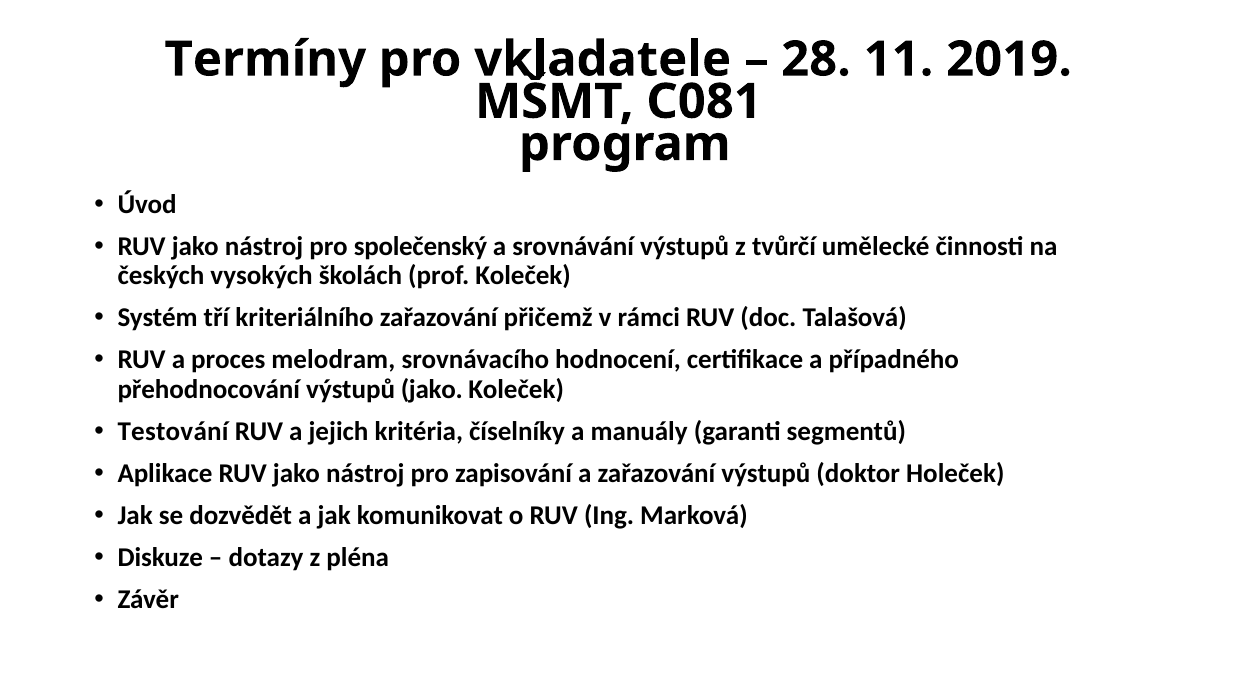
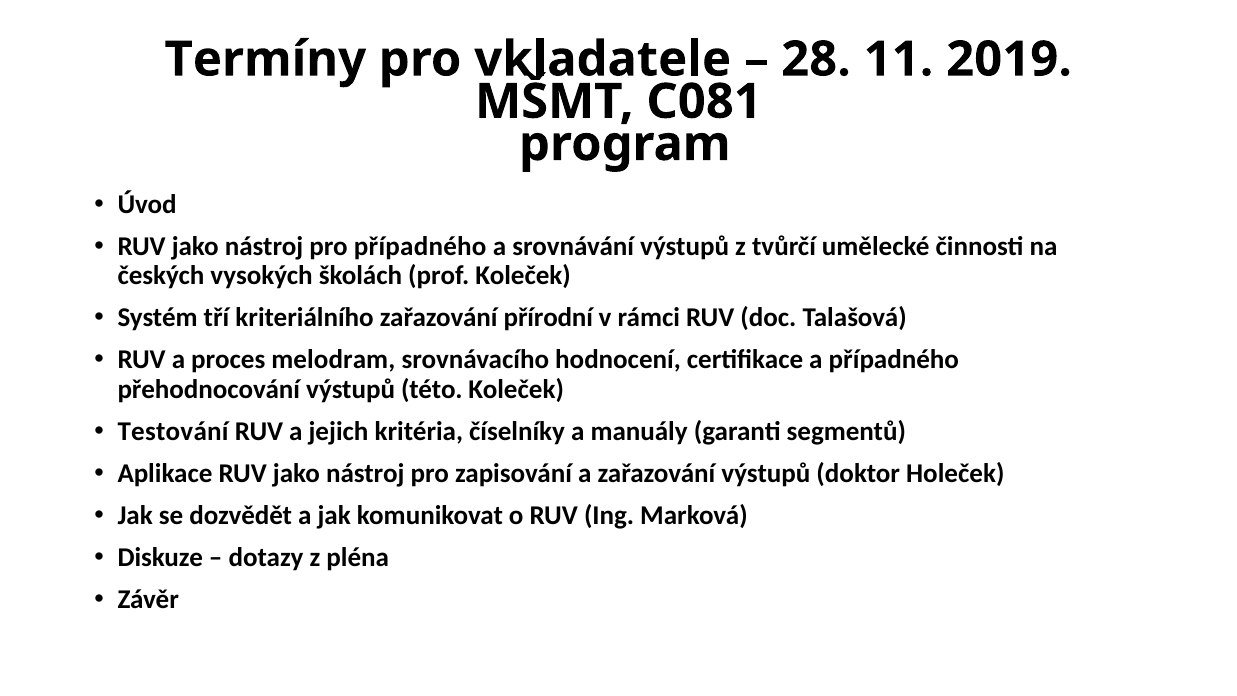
pro společenský: společenský -> případného (420, 246)
přičemž: přičemž -> přírodní (548, 318)
výstupů jako: jako -> této (432, 389)
